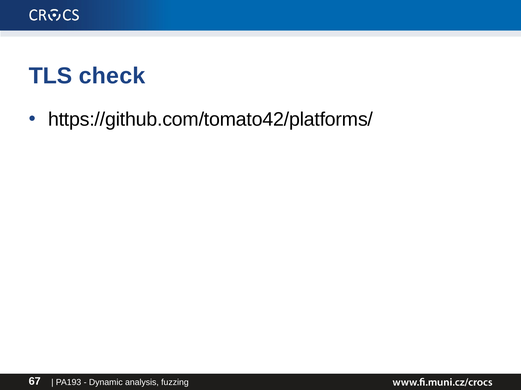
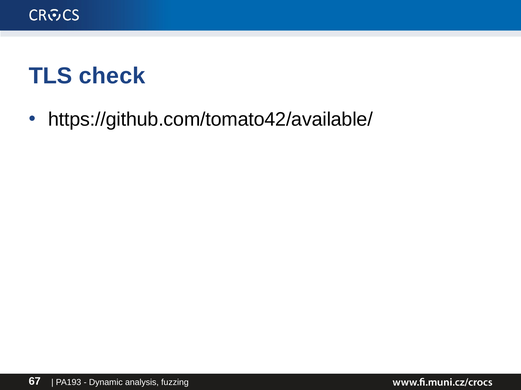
https://github.com/tomato42/platforms/: https://github.com/tomato42/platforms/ -> https://github.com/tomato42/available/ (210, 120)
